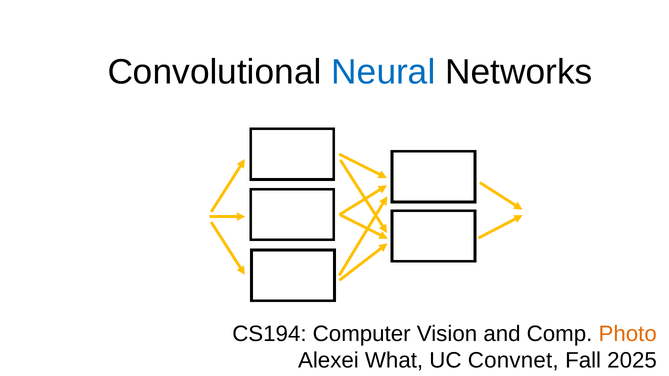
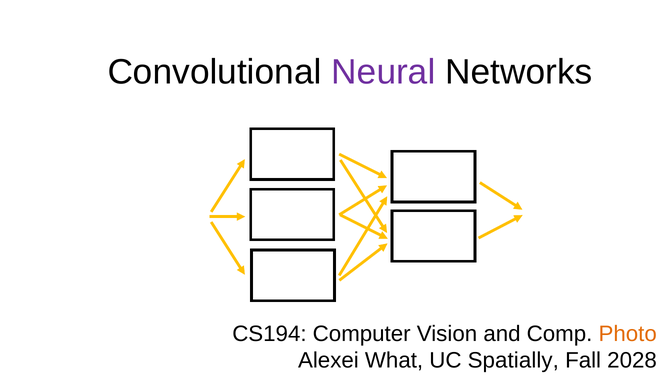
Neural colour: blue -> purple (383, 72)
Convnet: Convnet -> Spatially (513, 361)
2025: 2025 -> 2028 (632, 361)
